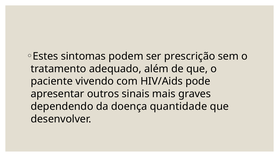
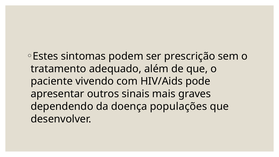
quantidade: quantidade -> populações (178, 106)
